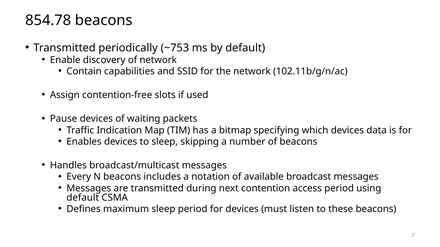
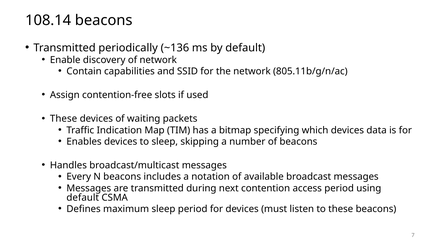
854.78: 854.78 -> 108.14 (48, 21)
~753: ~753 -> ~136 (175, 48)
102.11b/g/n/ac: 102.11b/g/n/ac -> 805.11b/g/n/ac (310, 71)
Pause: Pause -> These (64, 119)
